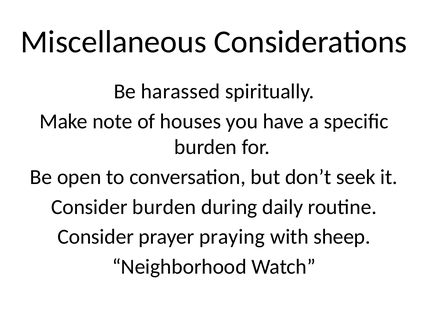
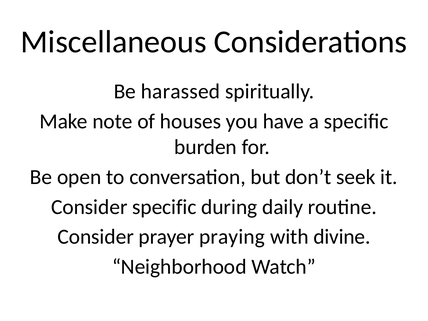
Consider burden: burden -> specific (164, 207)
sheep: sheep -> divine (342, 237)
